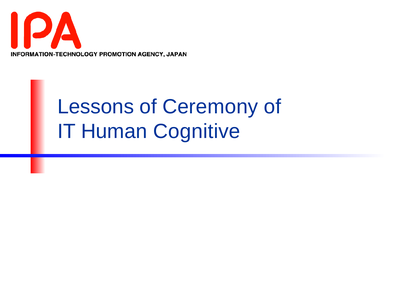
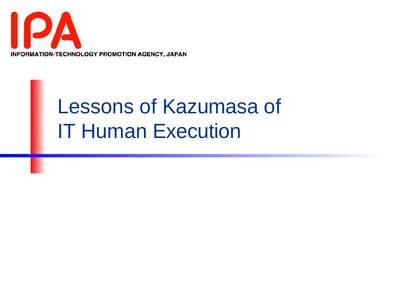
Ceremony: Ceremony -> Kazumasa (210, 107)
Cognitive: Cognitive -> Execution (197, 132)
